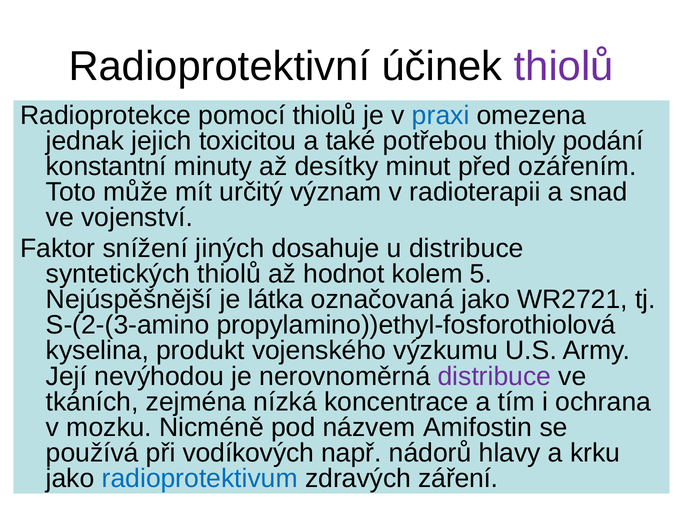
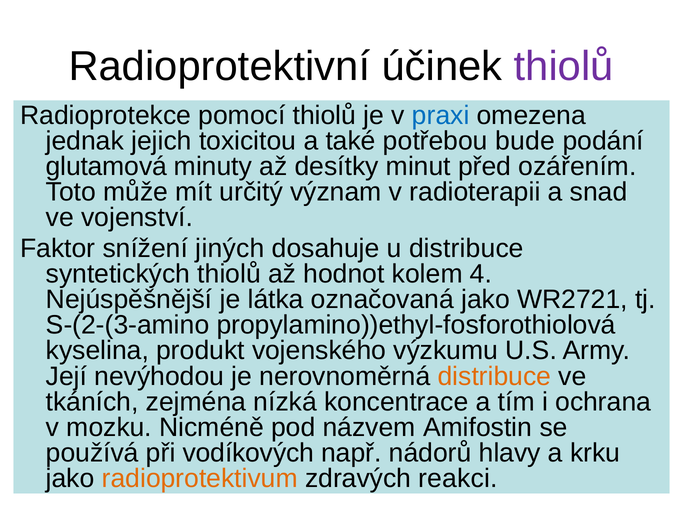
thioly: thioly -> bude (525, 141)
konstantní: konstantní -> glutamová (106, 166)
5: 5 -> 4 (481, 274)
distribuce colour: purple -> orange (494, 376)
radioprotektivum colour: blue -> orange (200, 478)
záření: záření -> reakci (458, 478)
